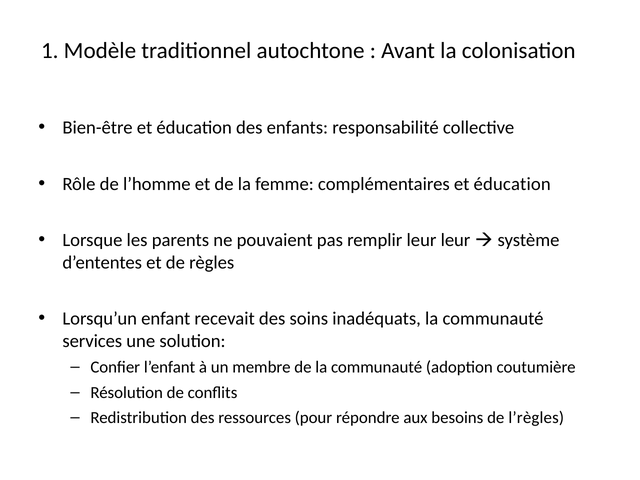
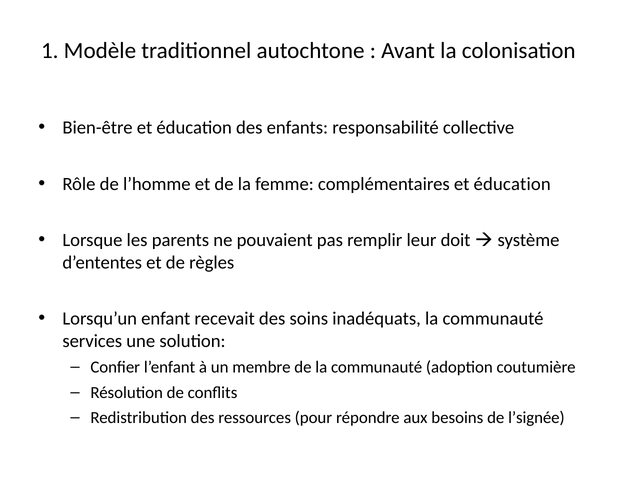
leur leur: leur -> doit (456, 240)
l’règles: l’règles -> l’signée (536, 418)
